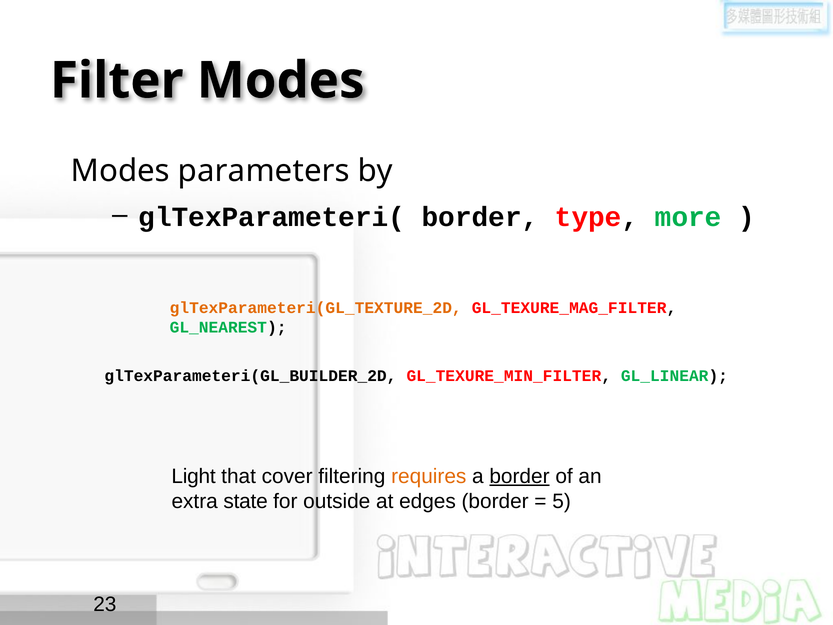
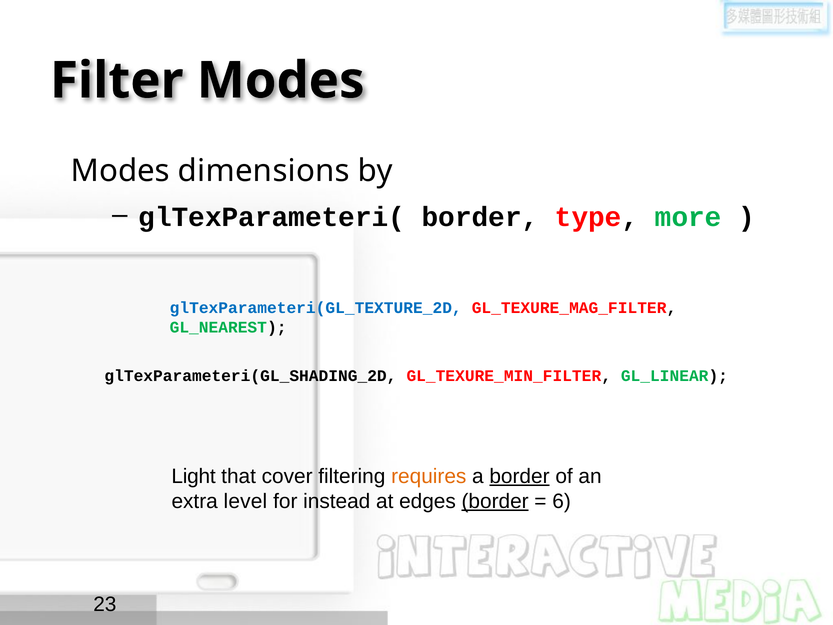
parameters: parameters -> dimensions (264, 171)
glTexParameteri(GL_TEXTURE_2D colour: orange -> blue (316, 308)
glTexParameteri(GL_BUILDER_2D: glTexParameteri(GL_BUILDER_2D -> glTexParameteri(GL_SHADING_2D (250, 376)
state: state -> level (245, 501)
outside: outside -> instead (337, 501)
border underline: none -> present (495, 501)
5: 5 -> 6 (562, 501)
